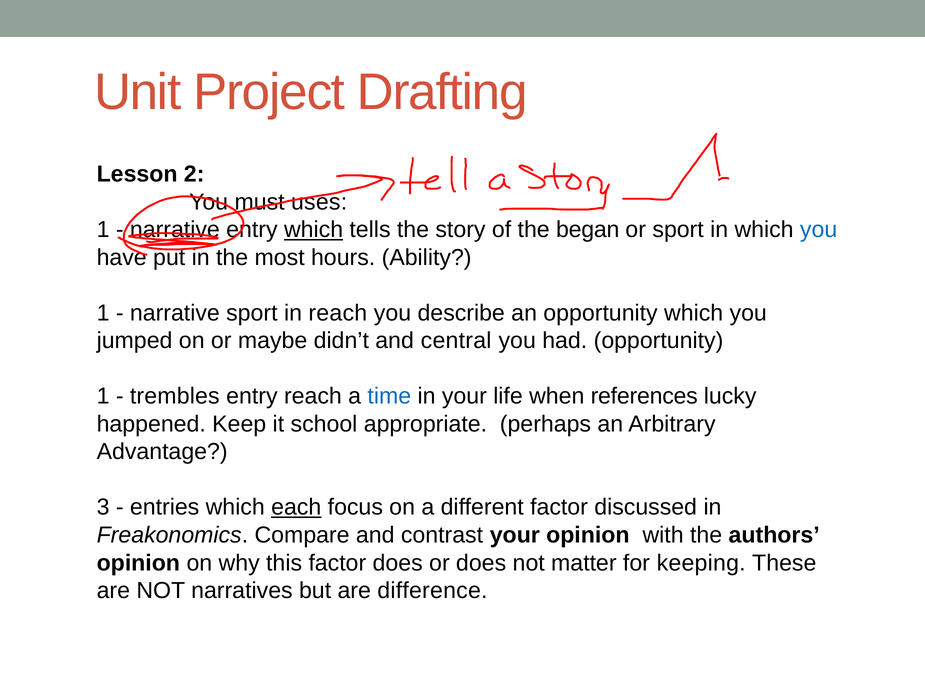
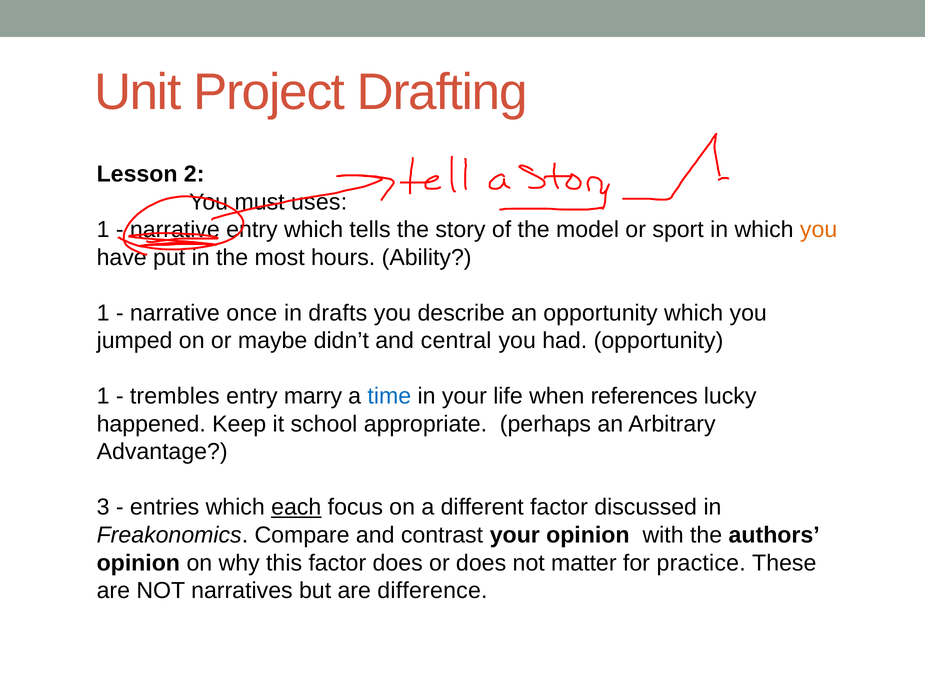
which underline: present -> none (314, 230)
began: began -> model (588, 230)
you colour: blue -> orange (819, 230)
narrative sport: sport -> once (252, 313)
in reach: reach -> drafts (338, 313)
entry reach: reach -> marry (313, 396)
keeping: keeping -> practice (701, 563)
